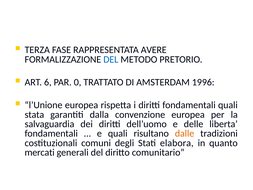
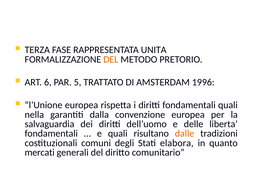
AVERE: AVERE -> UNITA (154, 50)
DEL colour: blue -> orange (111, 59)
0: 0 -> 5 (78, 82)
stata: stata -> nella (34, 114)
